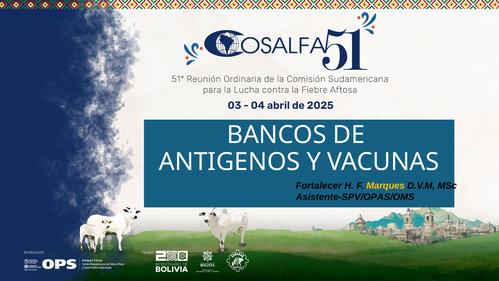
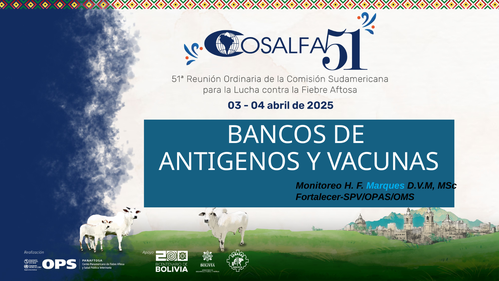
Fortalecer: Fortalecer -> Monitoreo (319, 186)
Marques colour: yellow -> light blue (385, 186)
Asistente-SPV/OPAS/OMS: Asistente-SPV/OPAS/OMS -> Fortalecer-SPV/OPAS/OMS (355, 197)
